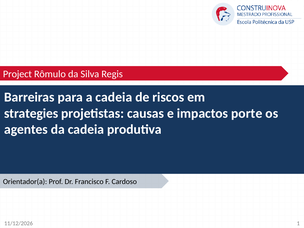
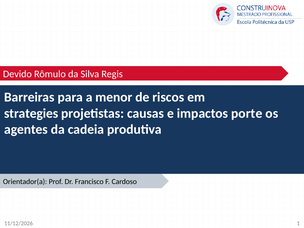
Project: Project -> Devido (17, 74)
a cadeia: cadeia -> menor (114, 97)
